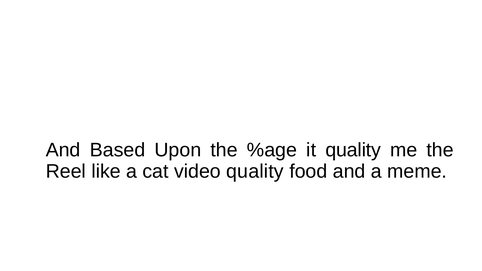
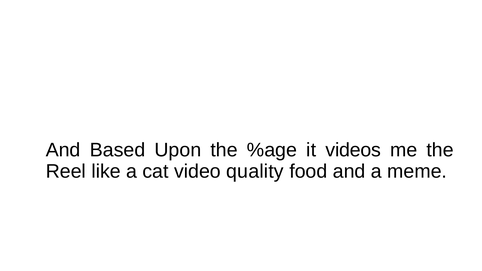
it quality: quality -> videos (353, 150)
